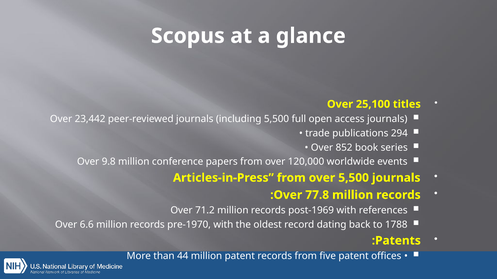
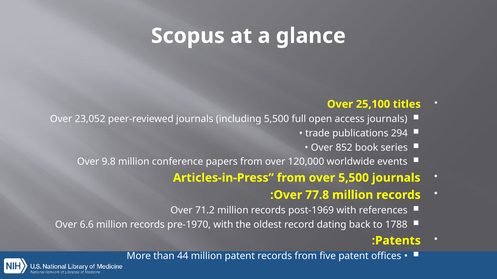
23,442: 23,442 -> 23,052 (90, 119)
